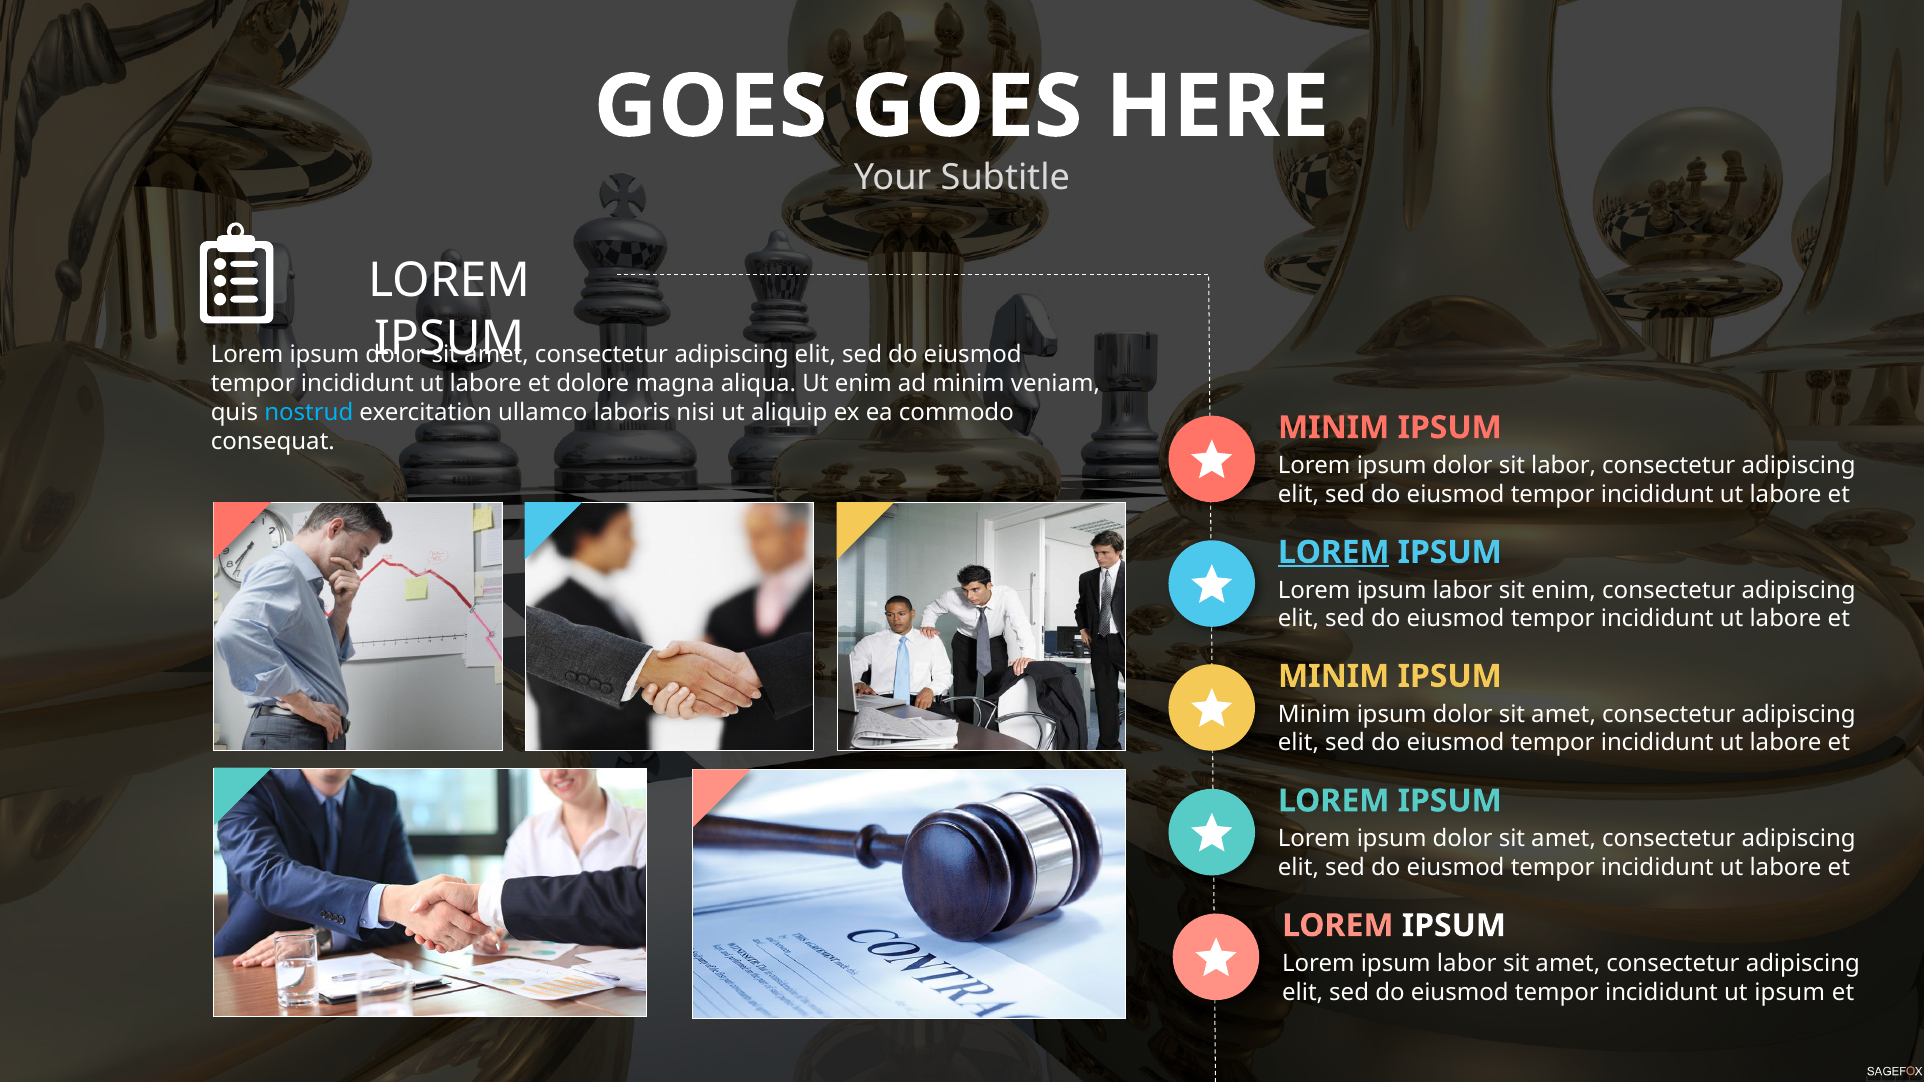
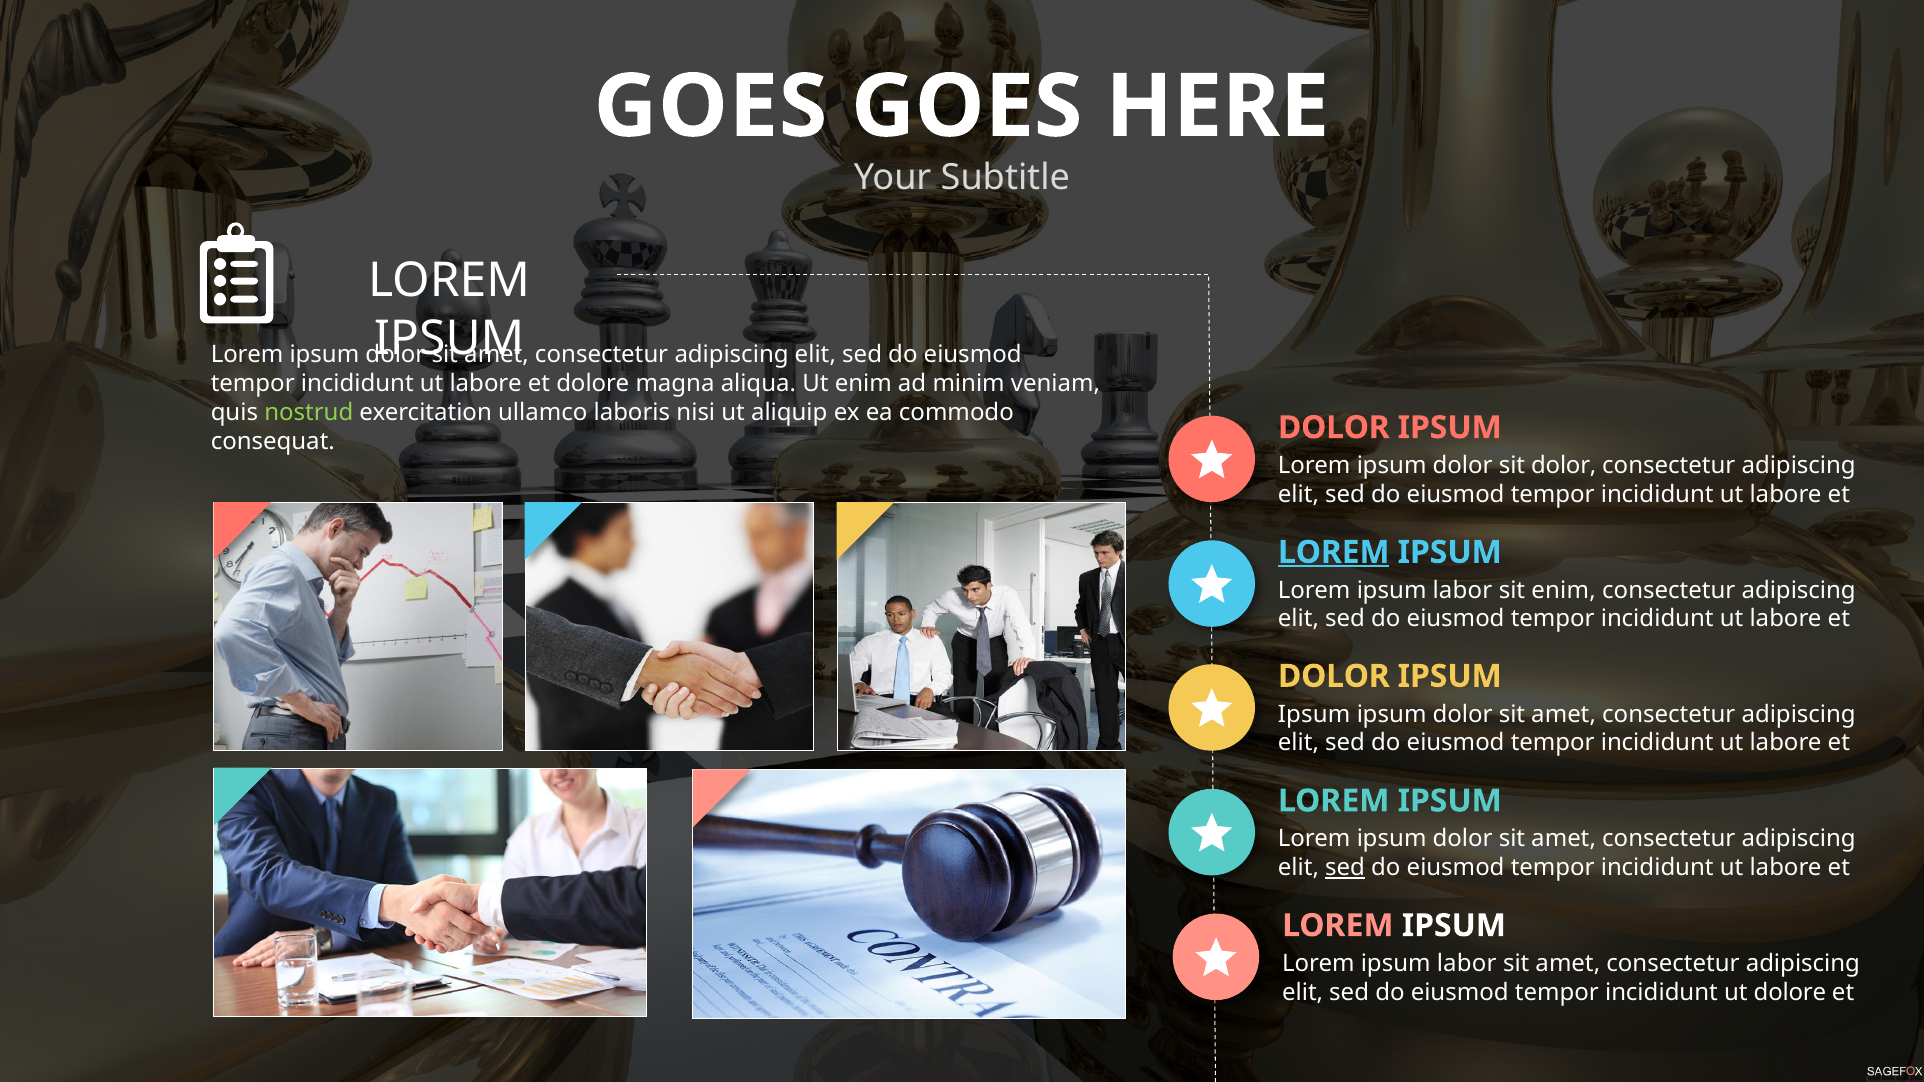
nostrud colour: light blue -> light green (309, 413)
MINIM: MINIM -> DOLOR (1334, 428)
sit labor: labor -> dolor (1564, 466)
MINIM: MINIM -> DOLOR (1334, 676)
Minim: Minim -> Ipsum (1314, 714)
sed underline: none -> present (1345, 868)
ut ipsum: ipsum -> dolore (1790, 993)
